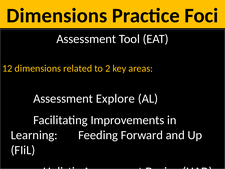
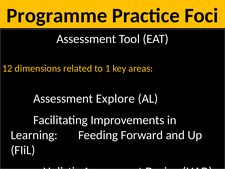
Dimensions: Dimensions -> Programme (57, 15)
2: 2 -> 1 (108, 68)
